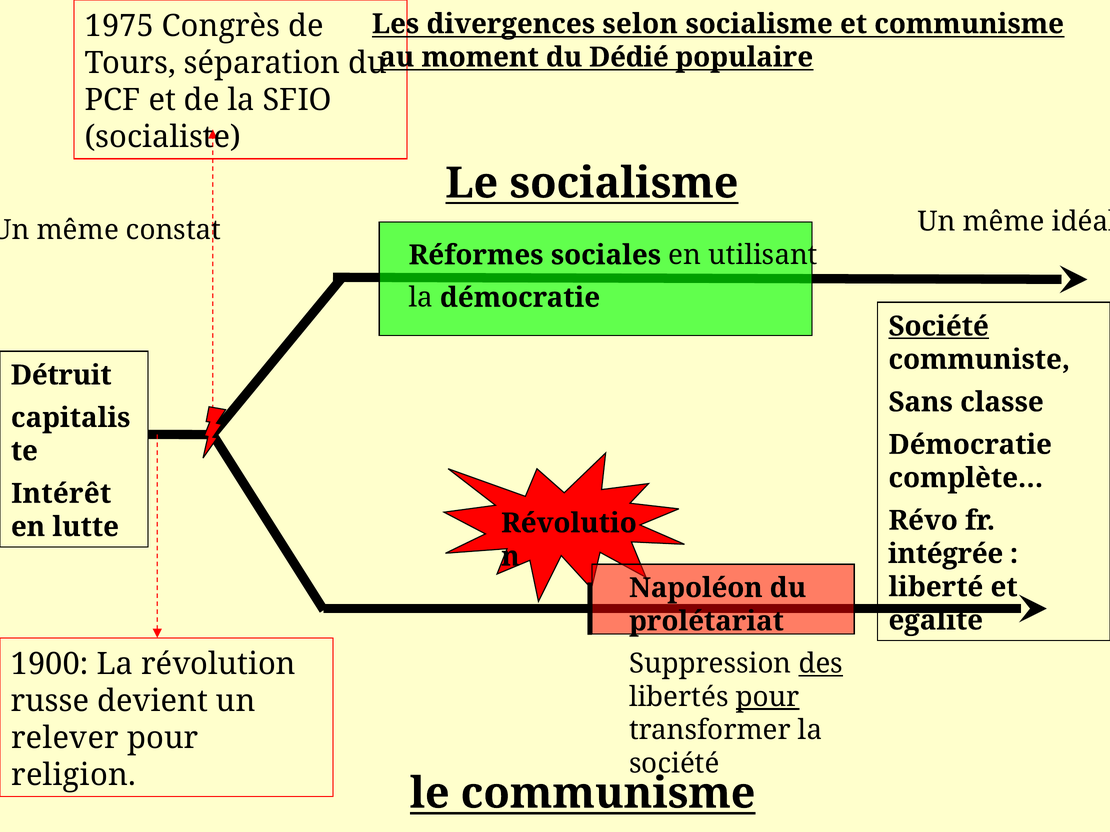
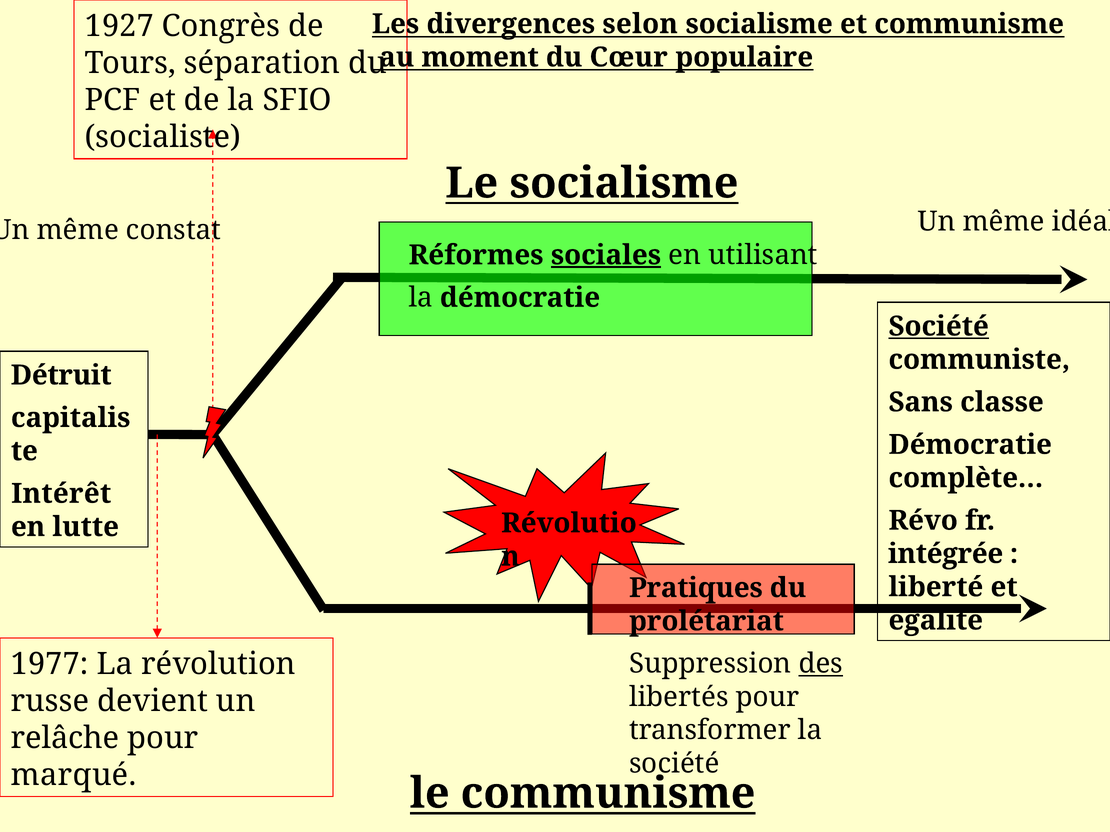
1975: 1975 -> 1927 (119, 26)
Dédié: Dédié -> Cœur (629, 57)
sociales underline: none -> present (606, 255)
Napoléon: Napoléon -> Pratiques (696, 588)
1900: 1900 -> 1977 (50, 664)
pour underline: present -> none (768, 697)
relever: relever -> relâche (65, 738)
religion: religion -> marqué (74, 775)
